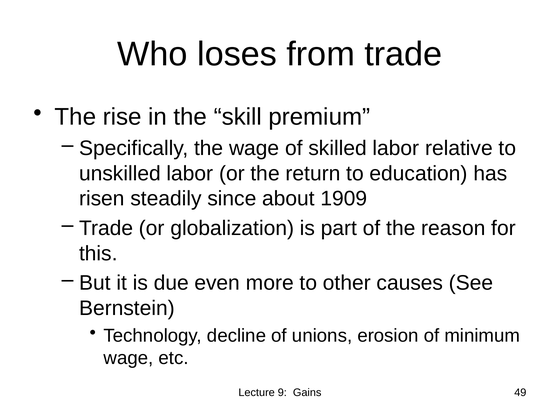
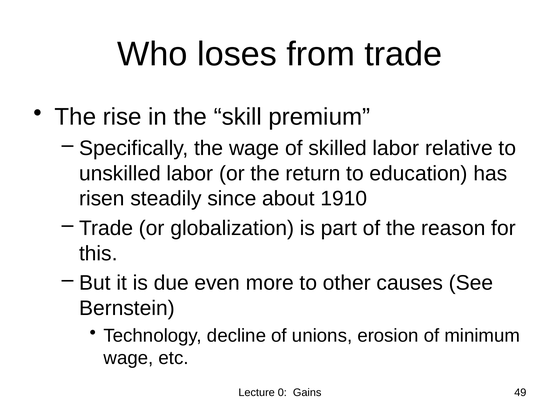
1909: 1909 -> 1910 (344, 199)
9: 9 -> 0 (282, 393)
